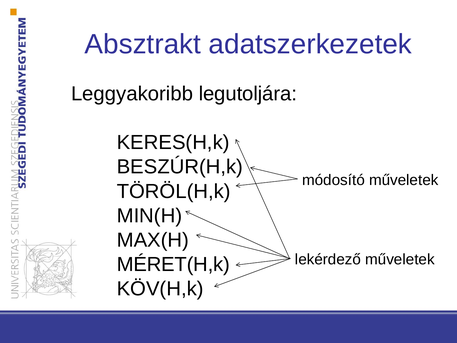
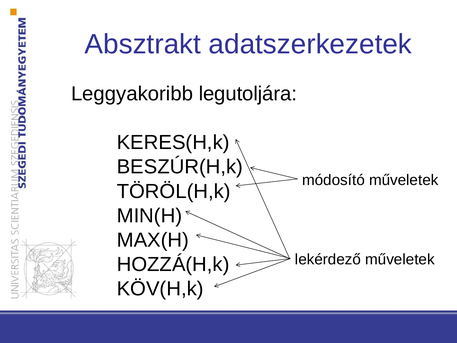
MÉRET(H,k: MÉRET(H,k -> HOZZÁ(H,k (173, 264)
